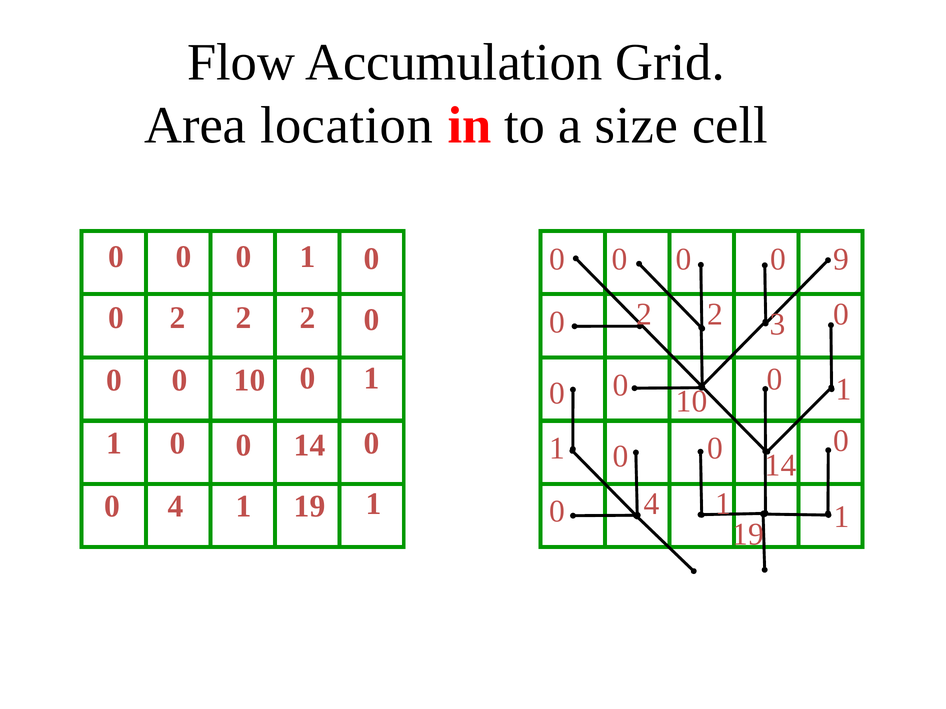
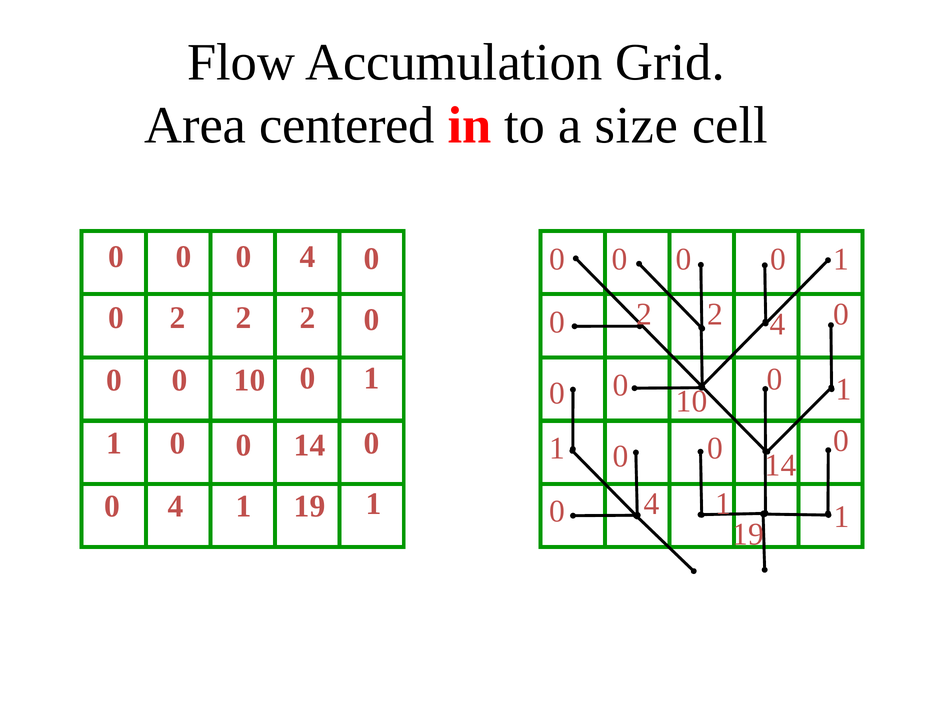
location: location -> centered (347, 126)
1: 1 -> 4 (308, 257)
9: 9 -> 1 (841, 260)
2 3: 3 -> 4 (778, 324)
